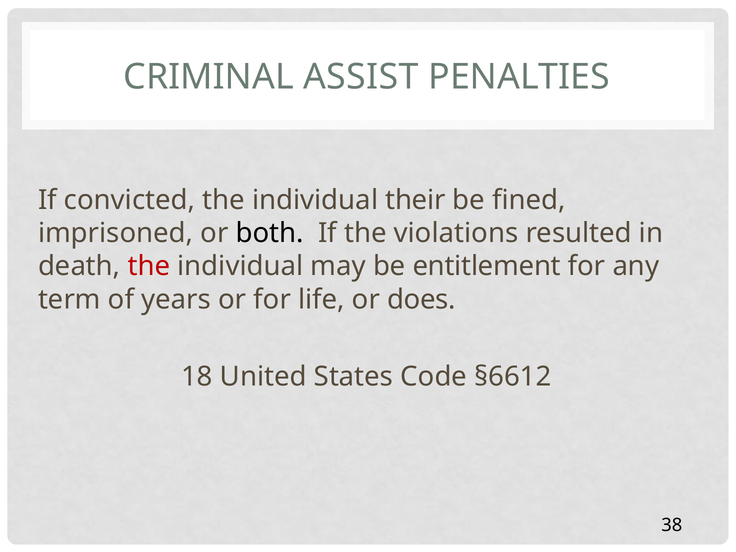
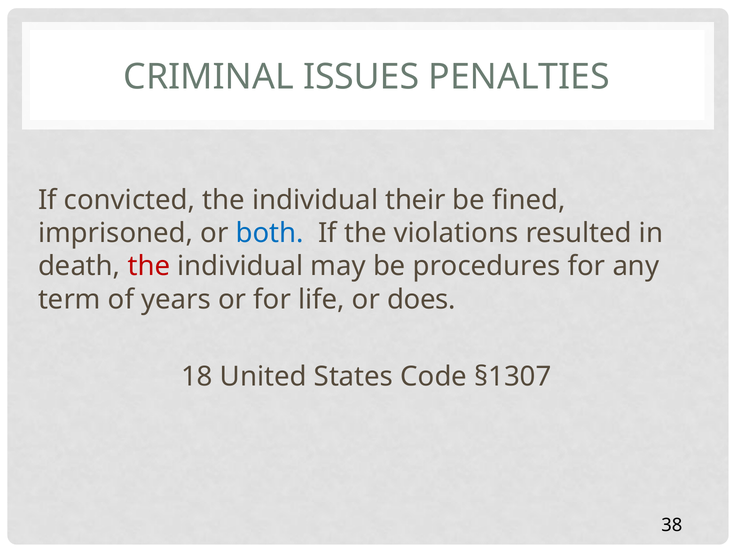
ASSIST: ASSIST -> ISSUES (361, 77)
both colour: black -> blue (270, 233)
entitlement: entitlement -> procedures (487, 266)
§6612: §6612 -> §1307 (513, 377)
